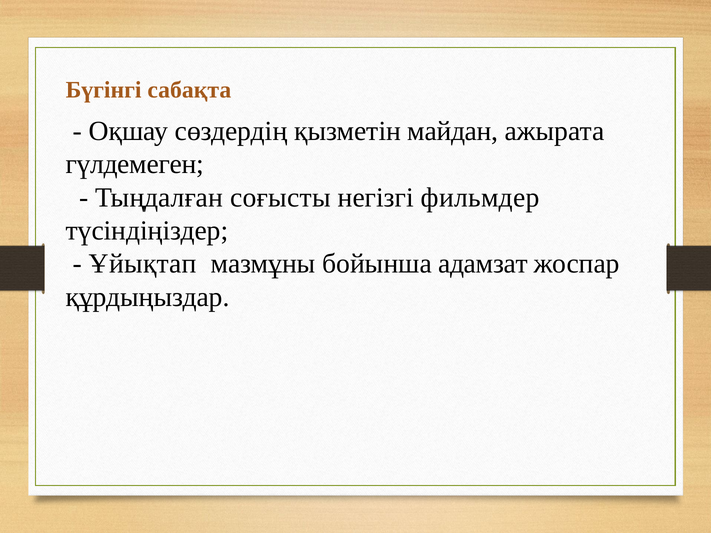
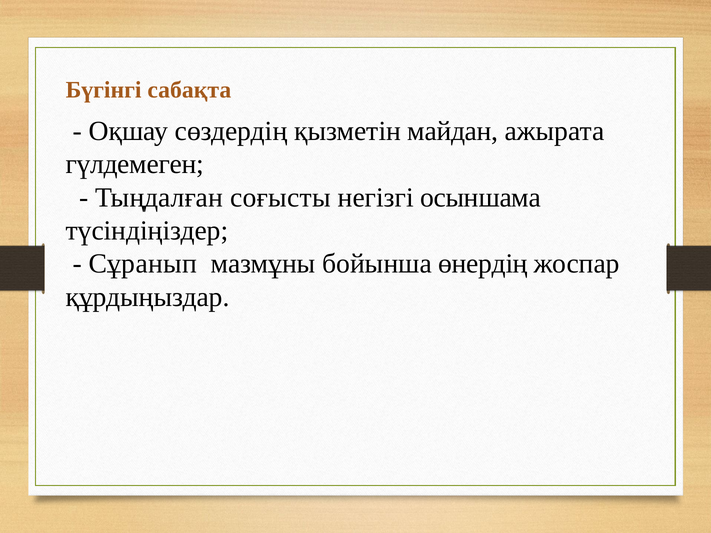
фильмдер: фильмдер -> осыншама (481, 198)
Ұйықтап: Ұйықтап -> Сұранып (143, 264)
адамзат: адамзат -> өнердің (483, 264)
